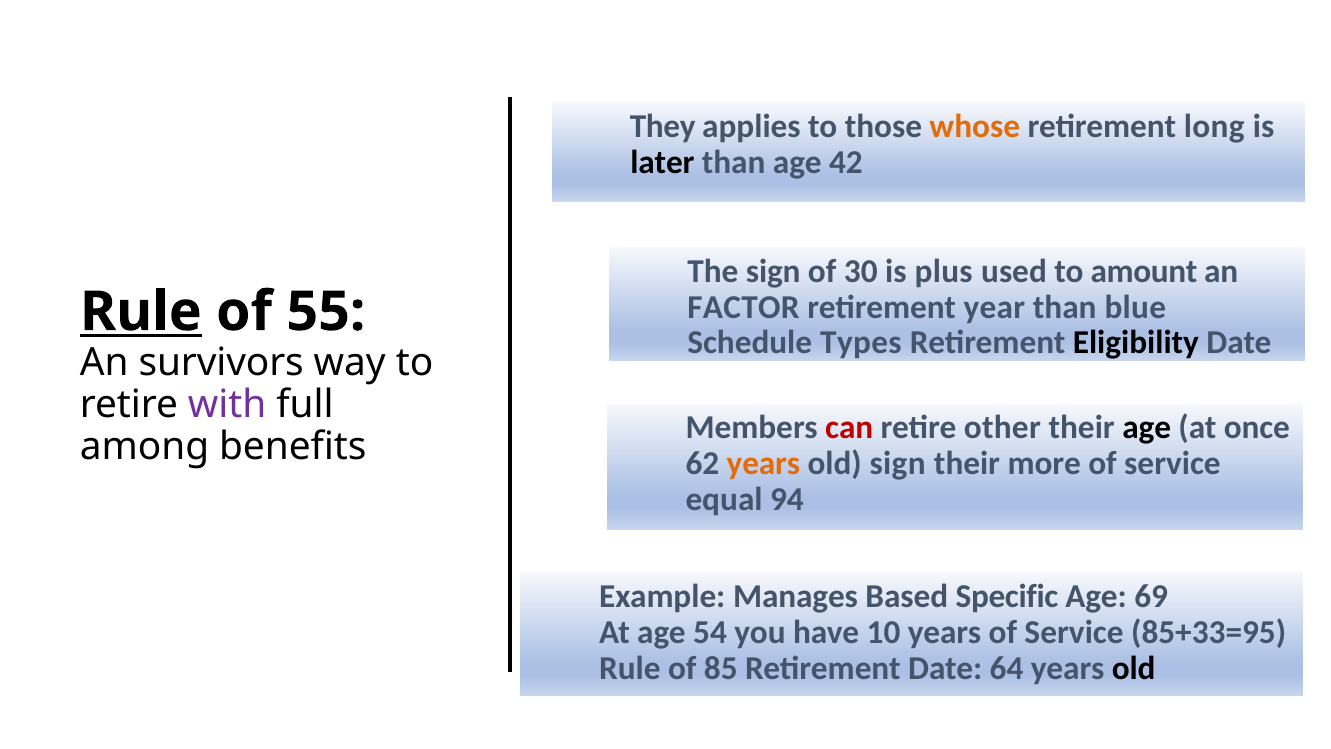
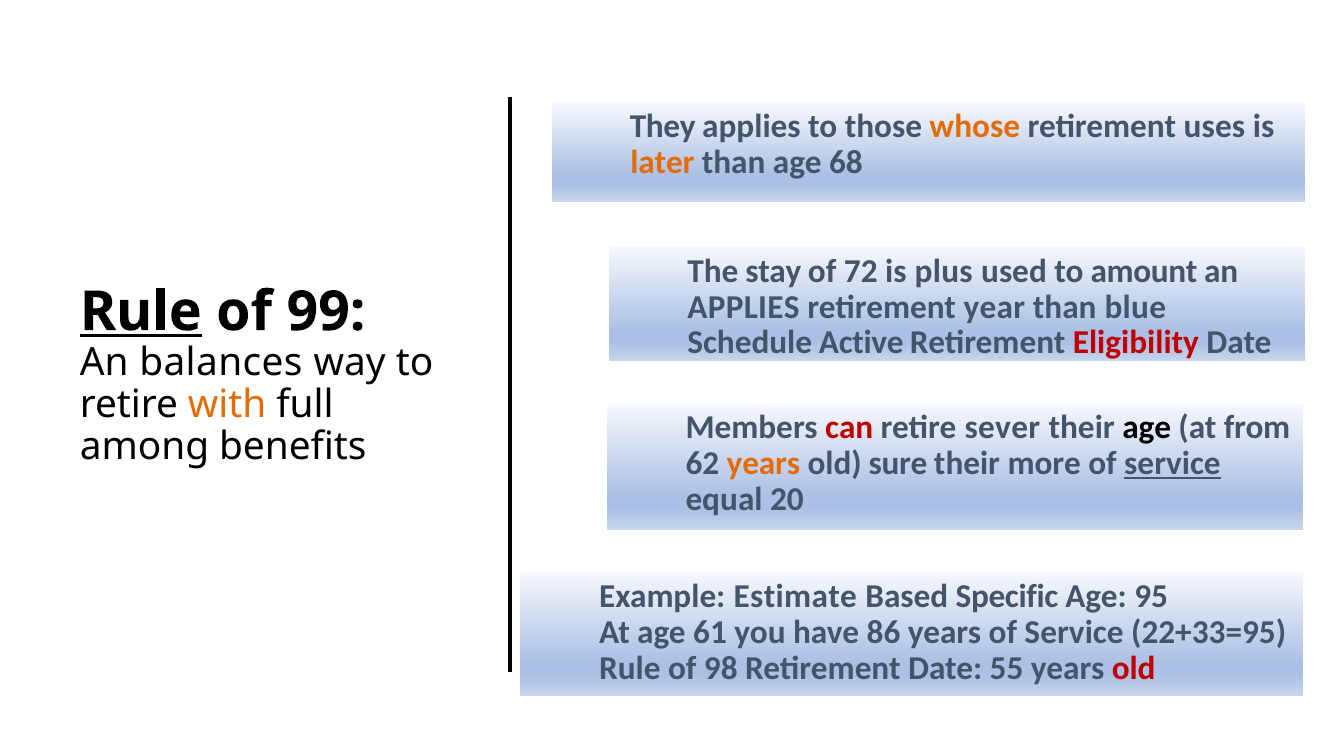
long: long -> uses (1214, 127)
later colour: black -> orange (662, 163)
42: 42 -> 68 (846, 163)
The sign: sign -> stay (773, 271)
30: 30 -> 72 (861, 271)
FACTOR: FACTOR -> APPLIES (743, 307)
55: 55 -> 99 (326, 312)
Types: Types -> Active (861, 343)
Eligibility colour: black -> red (1136, 343)
survivors: survivors -> balances (221, 363)
with colour: purple -> orange (227, 404)
other: other -> sever (1002, 428)
once: once -> from (1257, 428)
old sign: sign -> sure (898, 464)
service underline: none -> present (1172, 464)
94: 94 -> 20 (787, 500)
Manages: Manages -> Estimate (795, 596)
69: 69 -> 95 (1151, 596)
54: 54 -> 61 (710, 632)
10: 10 -> 86 (884, 632)
85+33=95: 85+33=95 -> 22+33=95 (1209, 632)
85: 85 -> 98 (721, 669)
64: 64 -> 55 (1007, 669)
old colour: black -> red (1134, 669)
